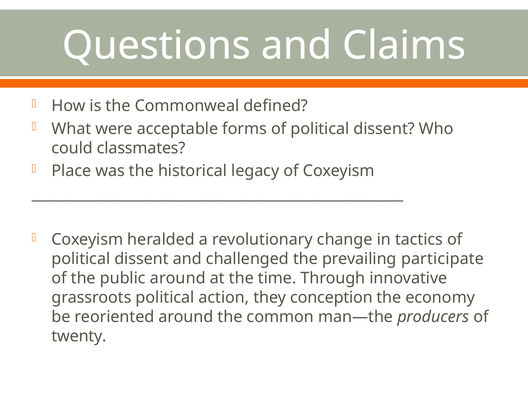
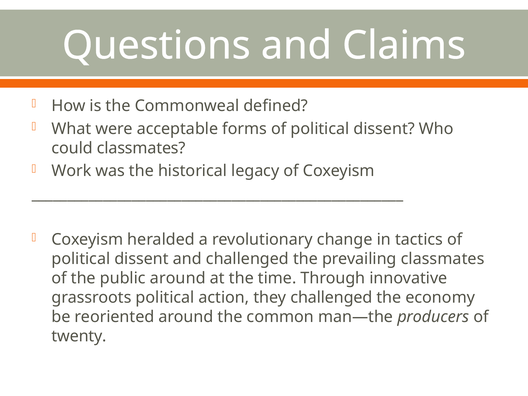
Place: Place -> Work (71, 171)
prevailing participate: participate -> classmates (443, 259)
they conception: conception -> challenged (331, 298)
